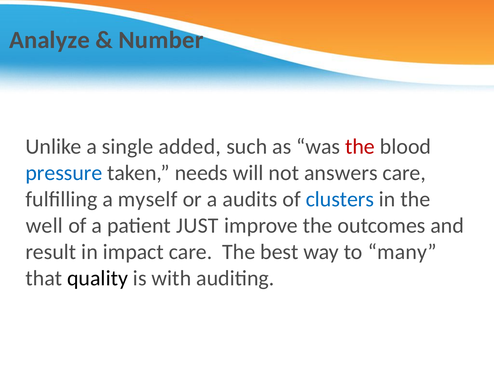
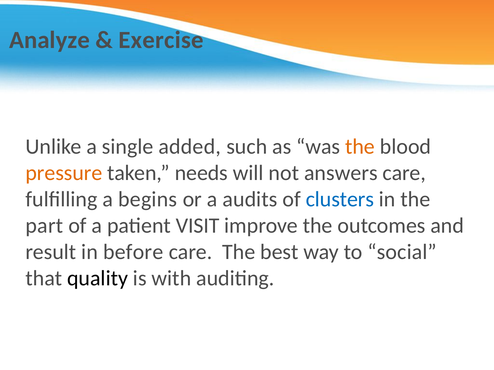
Number: Number -> Exercise (161, 40)
the colour: red -> orange (360, 147)
pressure colour: blue -> orange (64, 173)
myself: myself -> begins (148, 199)
well: well -> part (44, 226)
JUST: JUST -> VISIT (198, 226)
impact: impact -> before (133, 252)
many: many -> social (402, 252)
